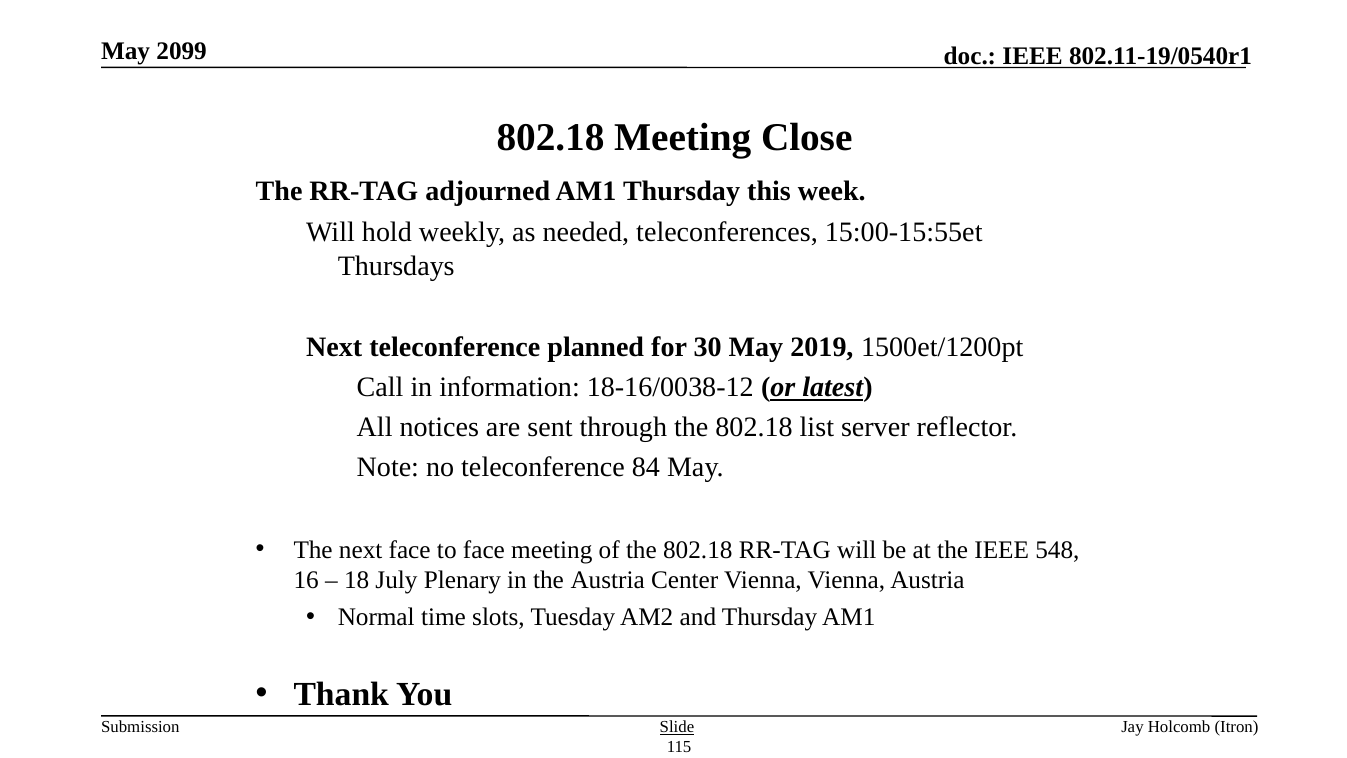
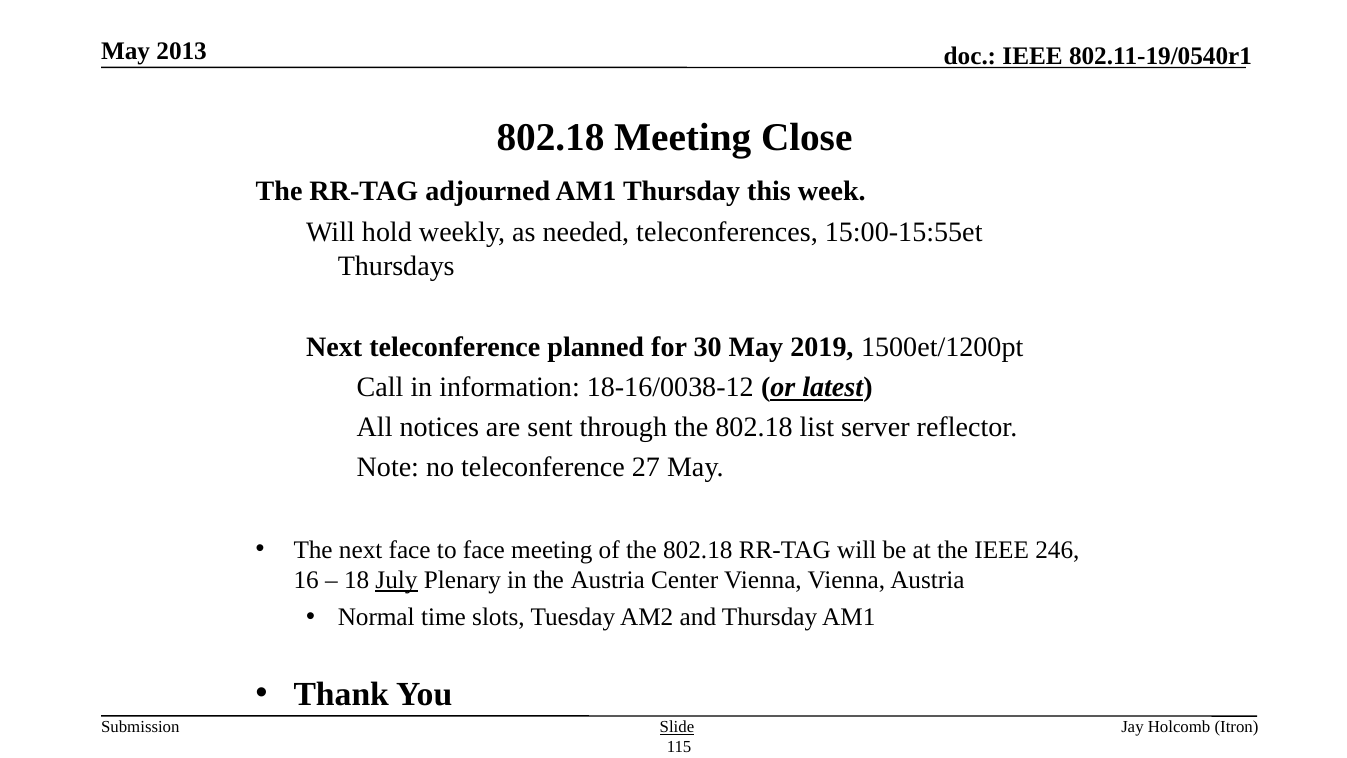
2099: 2099 -> 2013 (182, 51)
84: 84 -> 27 (646, 467)
548: 548 -> 246 (1057, 550)
July underline: none -> present (397, 580)
